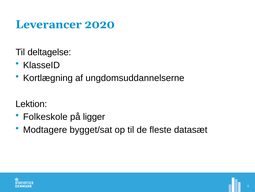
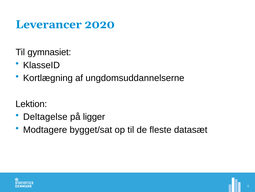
deltagelse: deltagelse -> gymnasiet (49, 52)
Folkeskole: Folkeskole -> Deltagelse (45, 116)
